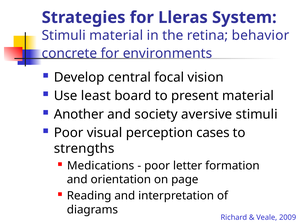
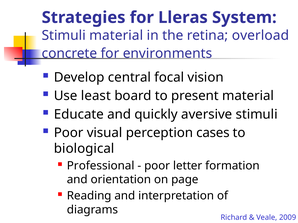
behavior: behavior -> overload (260, 35)
Another: Another -> Educate (79, 115)
society: society -> quickly (156, 115)
strengths: strengths -> biological (84, 149)
Medications: Medications -> Professional (101, 166)
